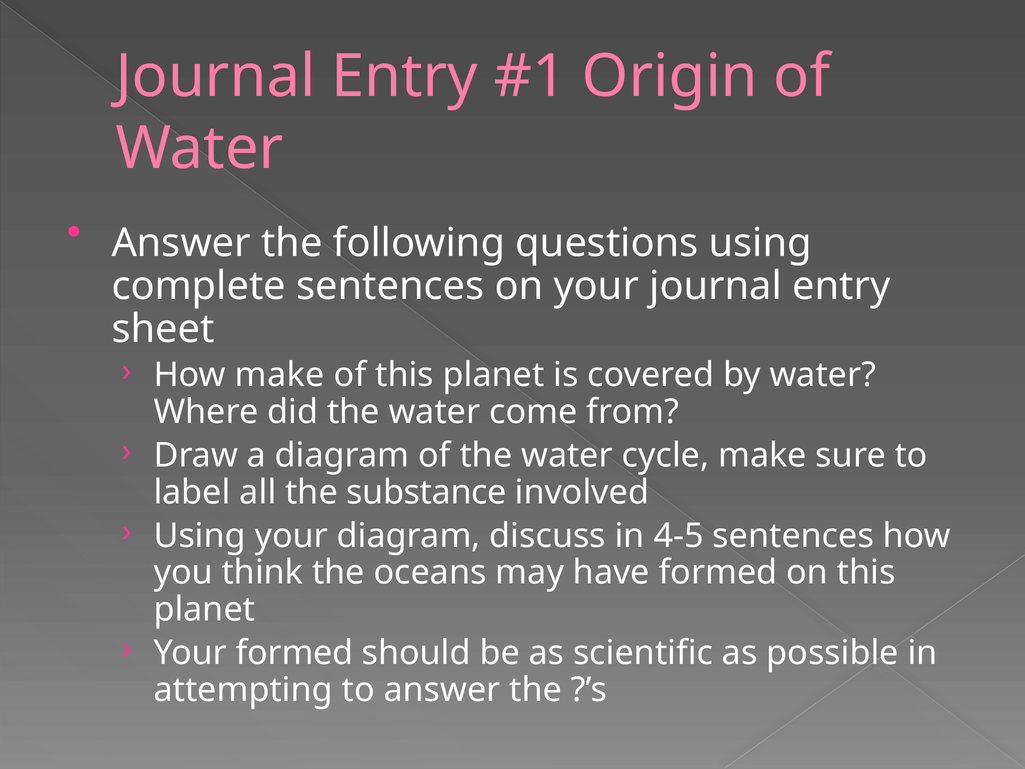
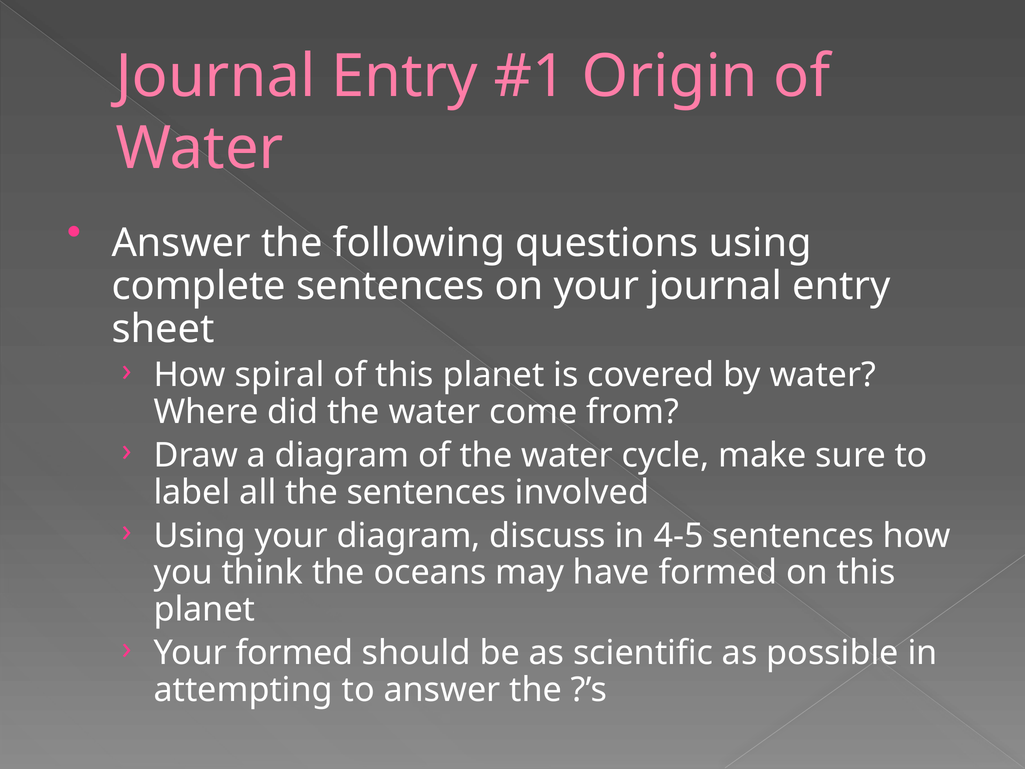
How make: make -> spiral (280, 375)
the substance: substance -> sentences (426, 492)
